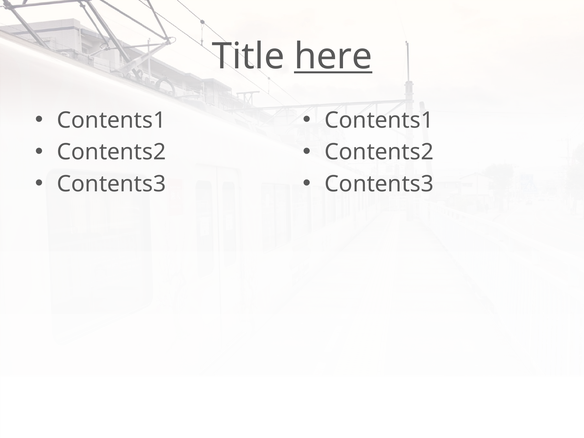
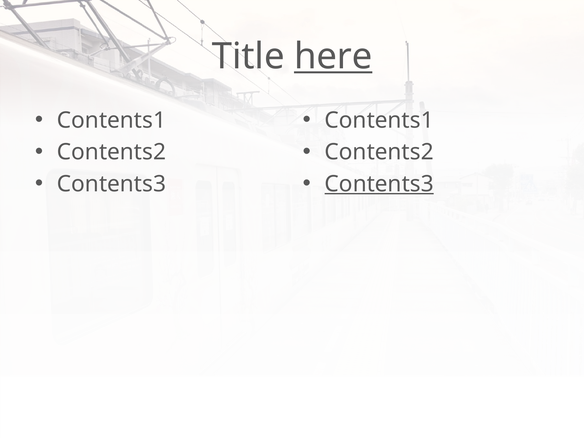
Contents3 underline: none -> present (379, 184)
